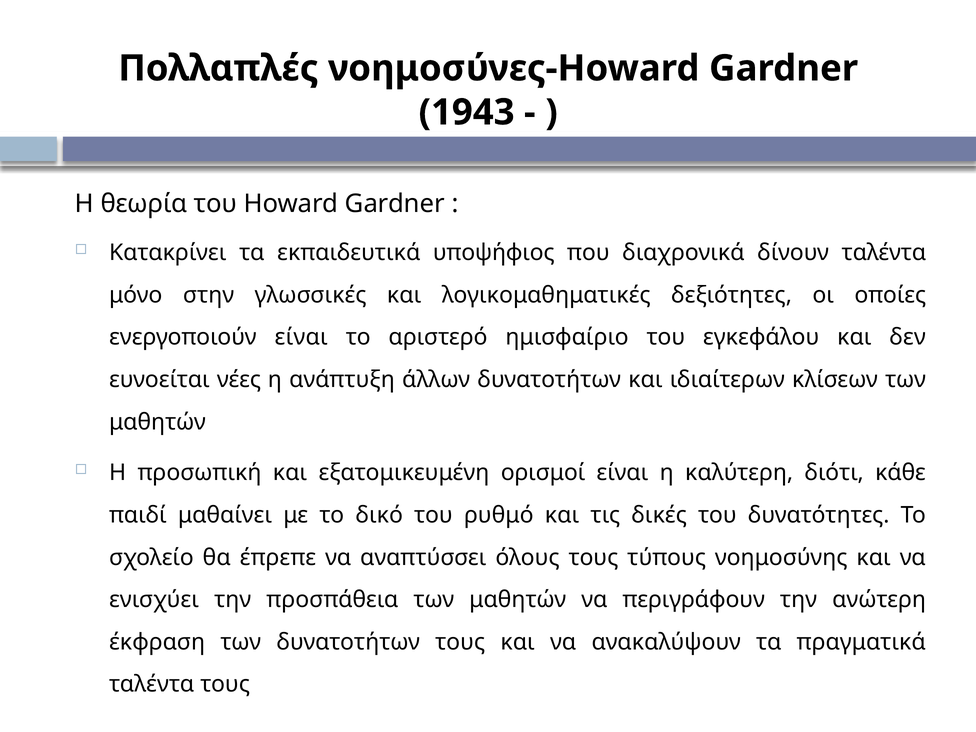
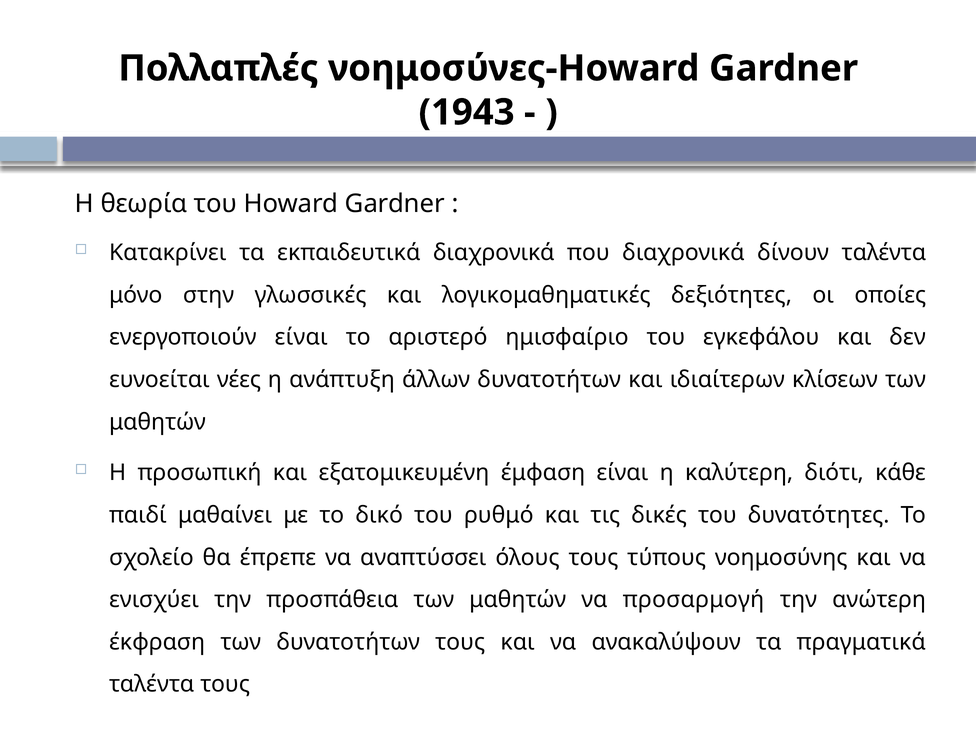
εκπαιδευτικά υποψήφιος: υποψήφιος -> διαχρονικά (494, 253)
ορισμοί: ορισμοί -> έμφαση (543, 473)
περιγράφουν: περιγράφουν -> προσαρμογή (693, 600)
